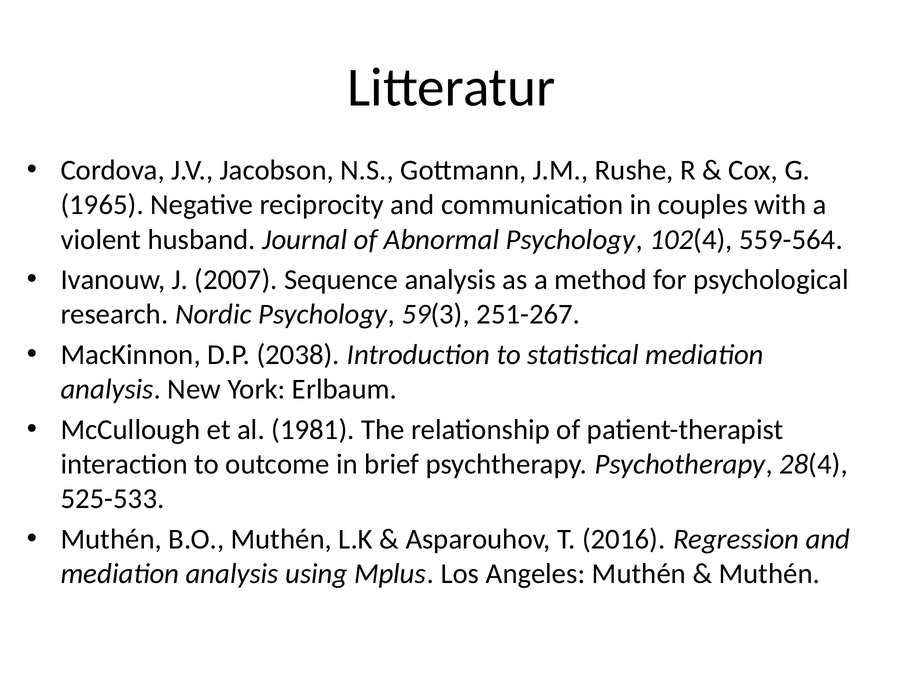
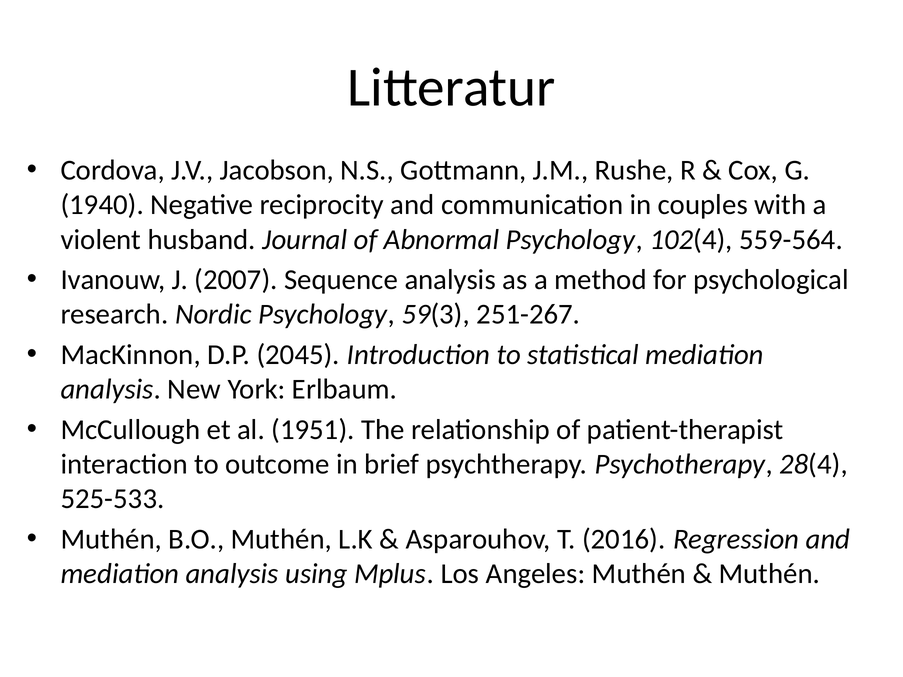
1965: 1965 -> 1940 (102, 205)
2038: 2038 -> 2045 (298, 355)
1981: 1981 -> 1951 (313, 430)
